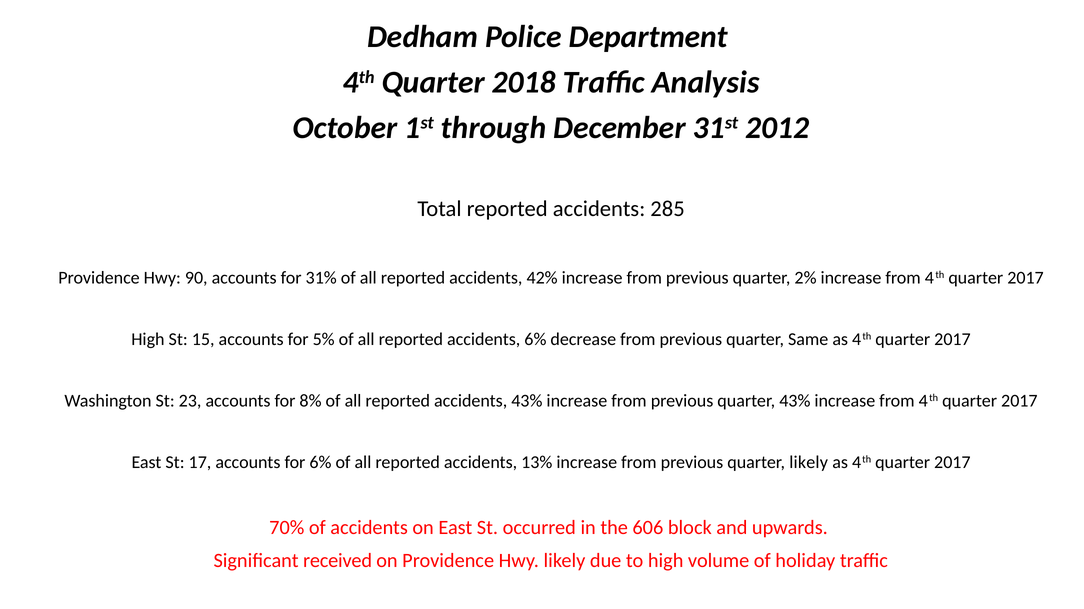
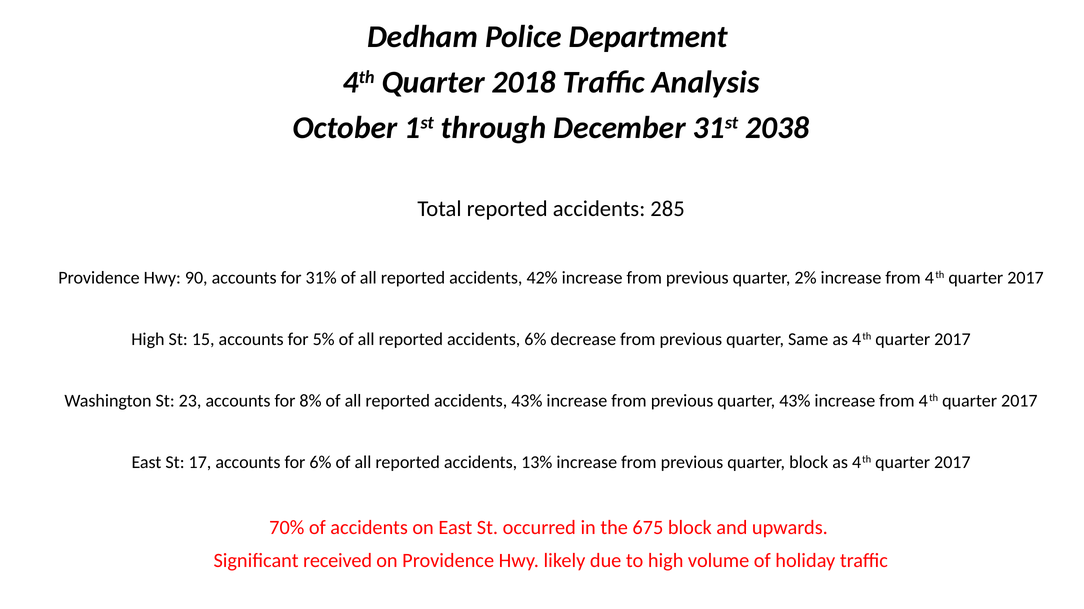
2012: 2012 -> 2038 (777, 128)
quarter likely: likely -> block (809, 463)
606: 606 -> 675 (648, 528)
